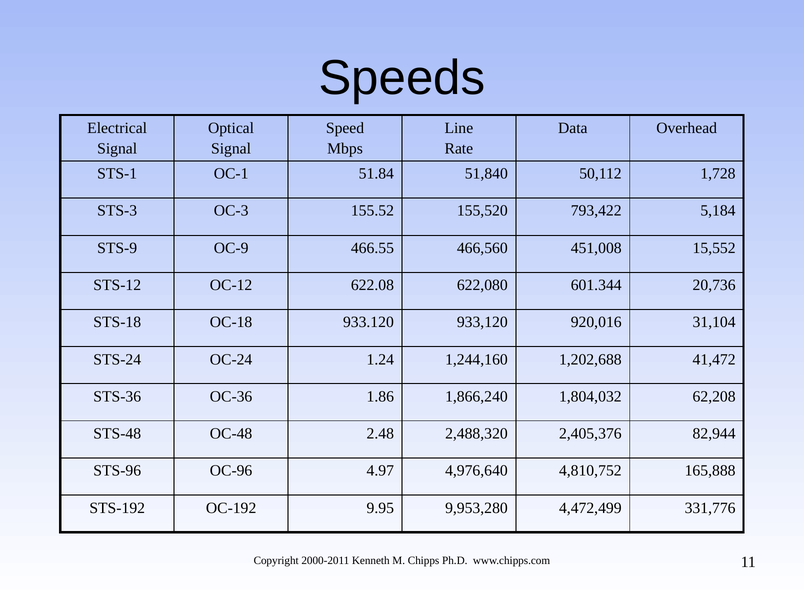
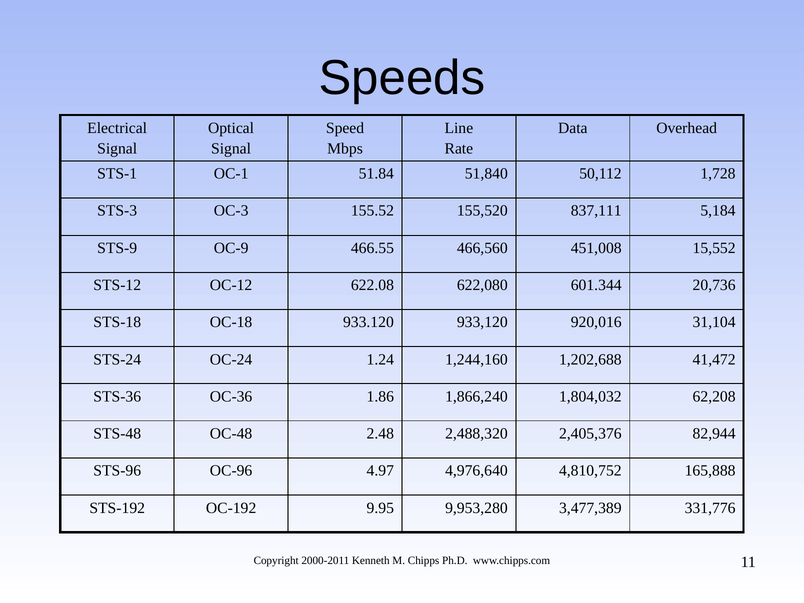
793,422: 793,422 -> 837,111 (596, 211)
4,472,499: 4,472,499 -> 3,477,389 (590, 508)
